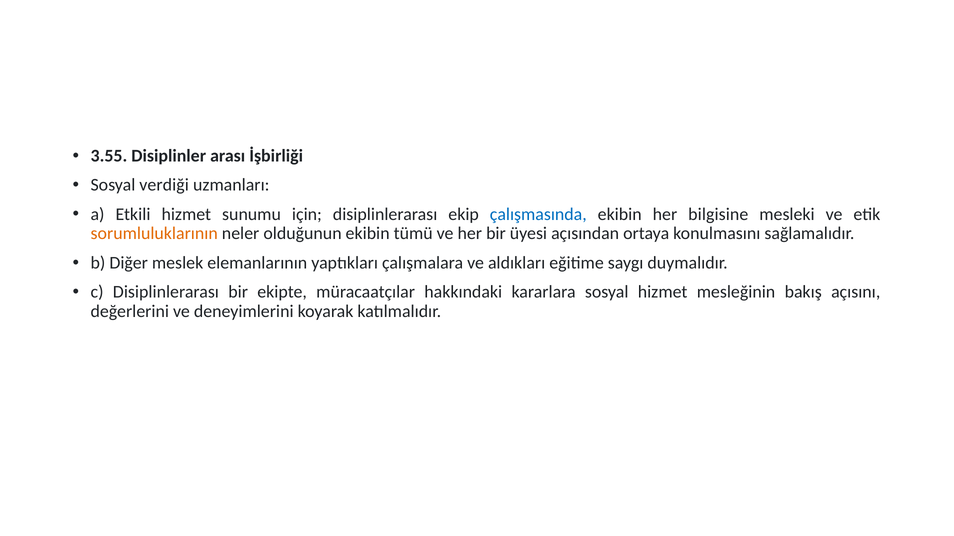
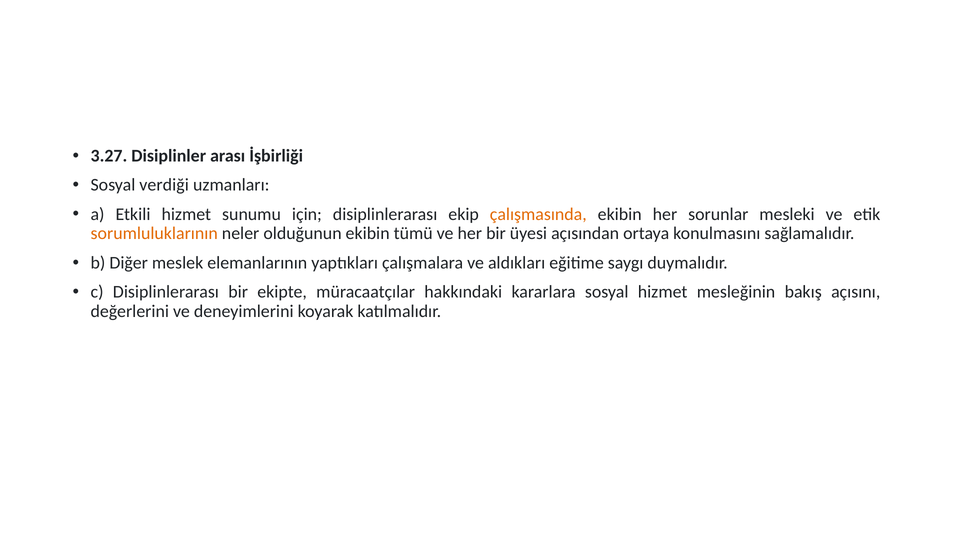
3.55: 3.55 -> 3.27 (109, 156)
çalışmasında colour: blue -> orange (538, 215)
bilgisine: bilgisine -> sorunlar (718, 215)
